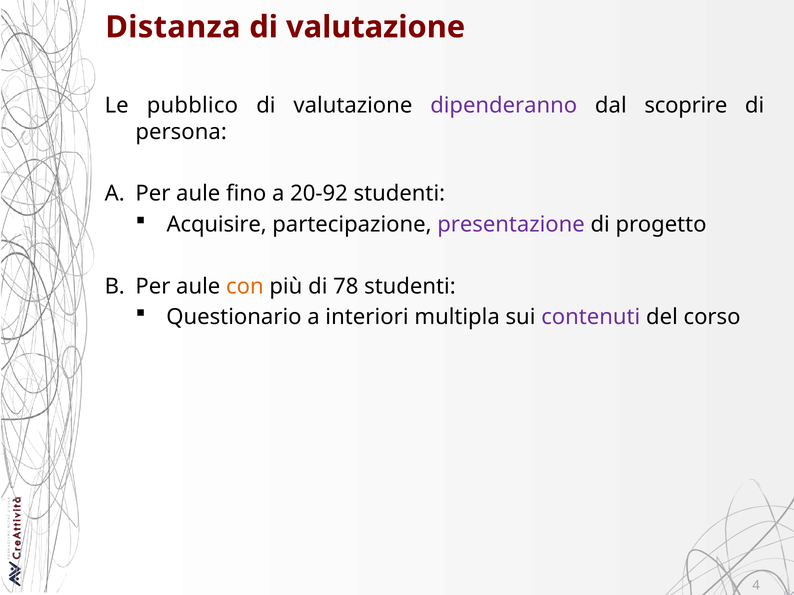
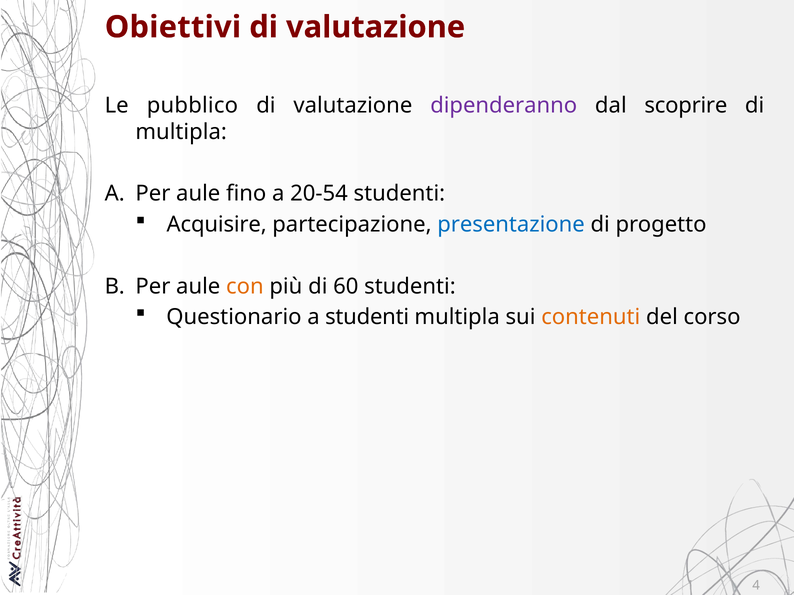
Distanza: Distanza -> Obiettivi (173, 27)
persona: persona -> multipla (181, 132)
20-92: 20-92 -> 20-54 (319, 194)
presentazione colour: purple -> blue (511, 225)
78: 78 -> 60 (346, 287)
a interiori: interiori -> studenti (367, 317)
contenuti colour: purple -> orange (591, 317)
